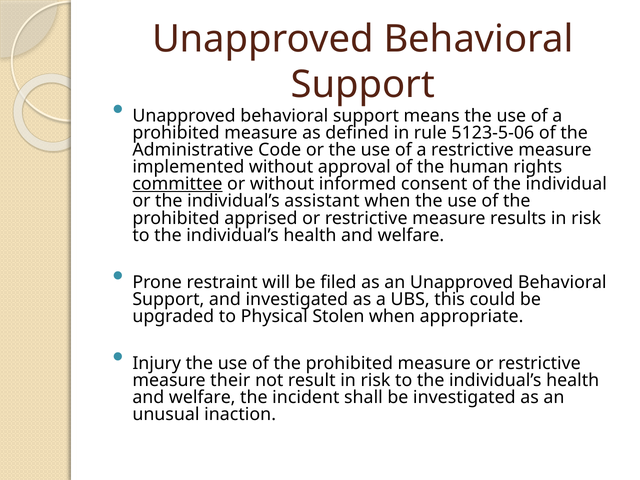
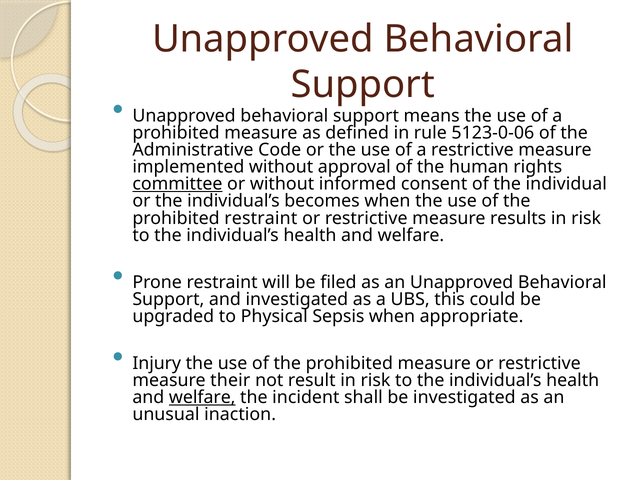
5123-5-06: 5123-5-06 -> 5123-0-06 (493, 133)
assistant: assistant -> becomes (322, 201)
prohibited apprised: apprised -> restraint (261, 218)
Stolen: Stolen -> Sepsis (338, 316)
welfare underline: none -> present (202, 398)
